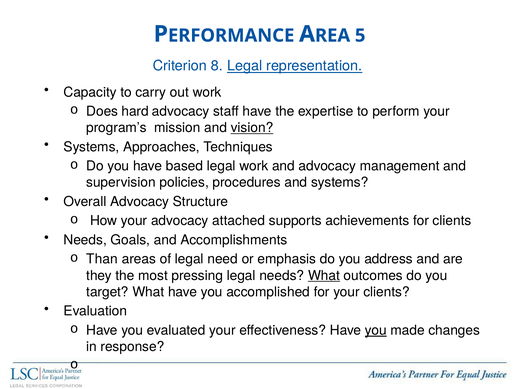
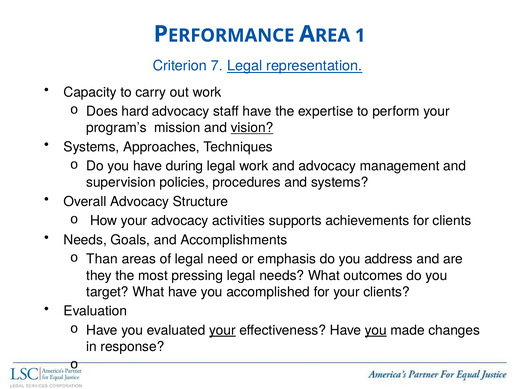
5: 5 -> 1 (360, 36)
8: 8 -> 7 (217, 66)
based: based -> during (185, 166)
attached: attached -> activities (239, 221)
What underline: present -> none (324, 276)
your underline: none -> present (222, 330)
